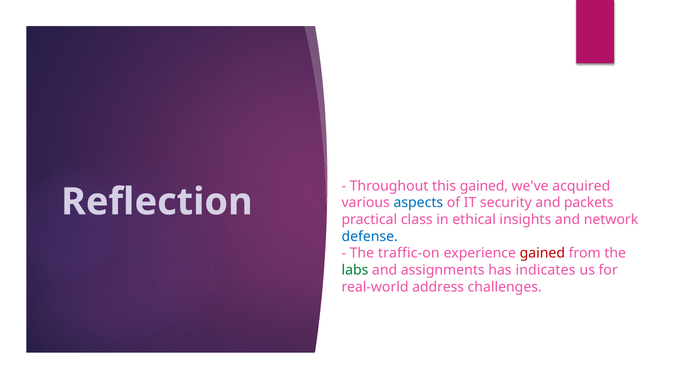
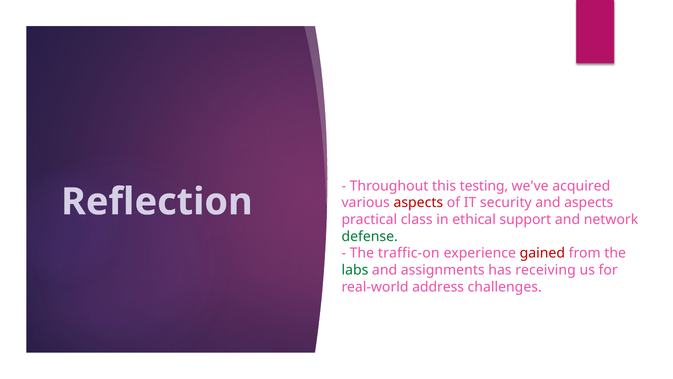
this gained: gained -> testing (484, 186)
aspects colour: blue -> red (418, 202)
and packets: packets -> aspects (589, 202)
insights: insights -> support (525, 219)
defense colour: blue -> green (370, 236)
indicates: indicates -> receiving (546, 270)
